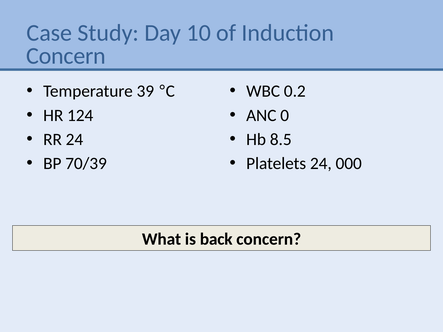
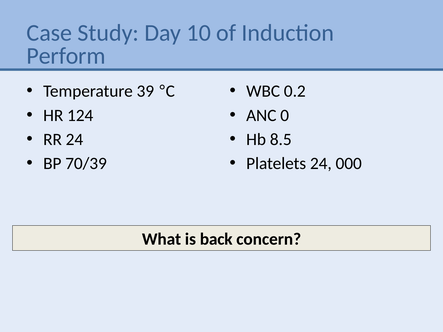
Concern: Concern -> Perform (66, 56)
